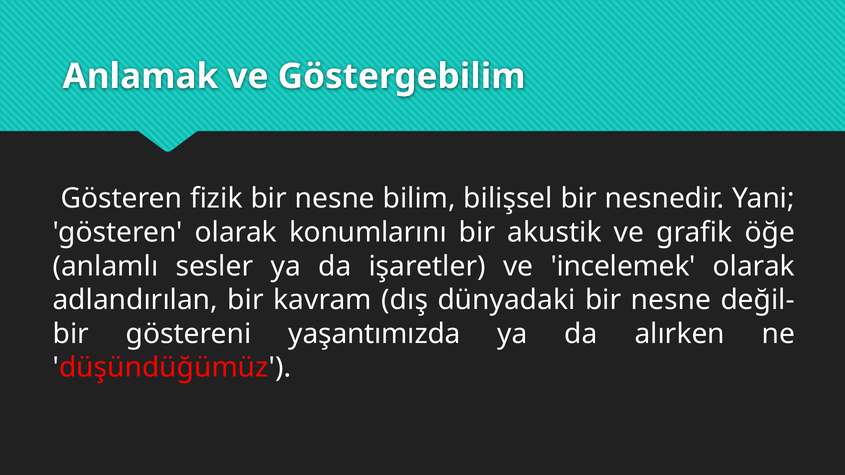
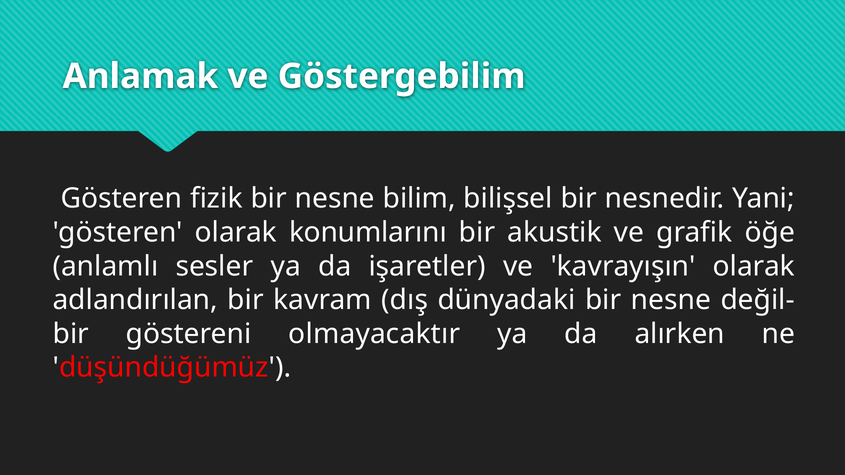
incelemek: incelemek -> kavrayışın (623, 266)
yaşantımızda: yaşantımızda -> olmayacaktır (374, 334)
